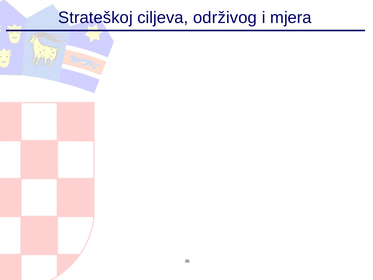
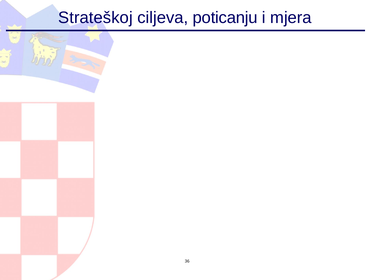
održivog: održivog -> poticanju (225, 18)
